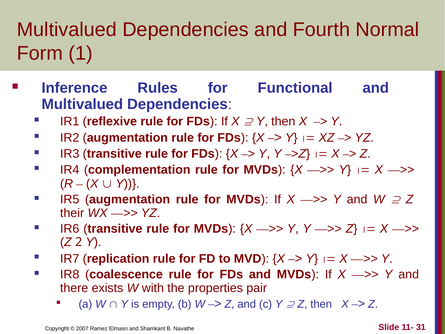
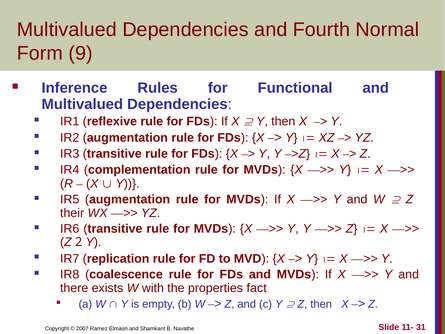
1: 1 -> 9 (81, 53)
pair: pair -> fact (257, 288)
